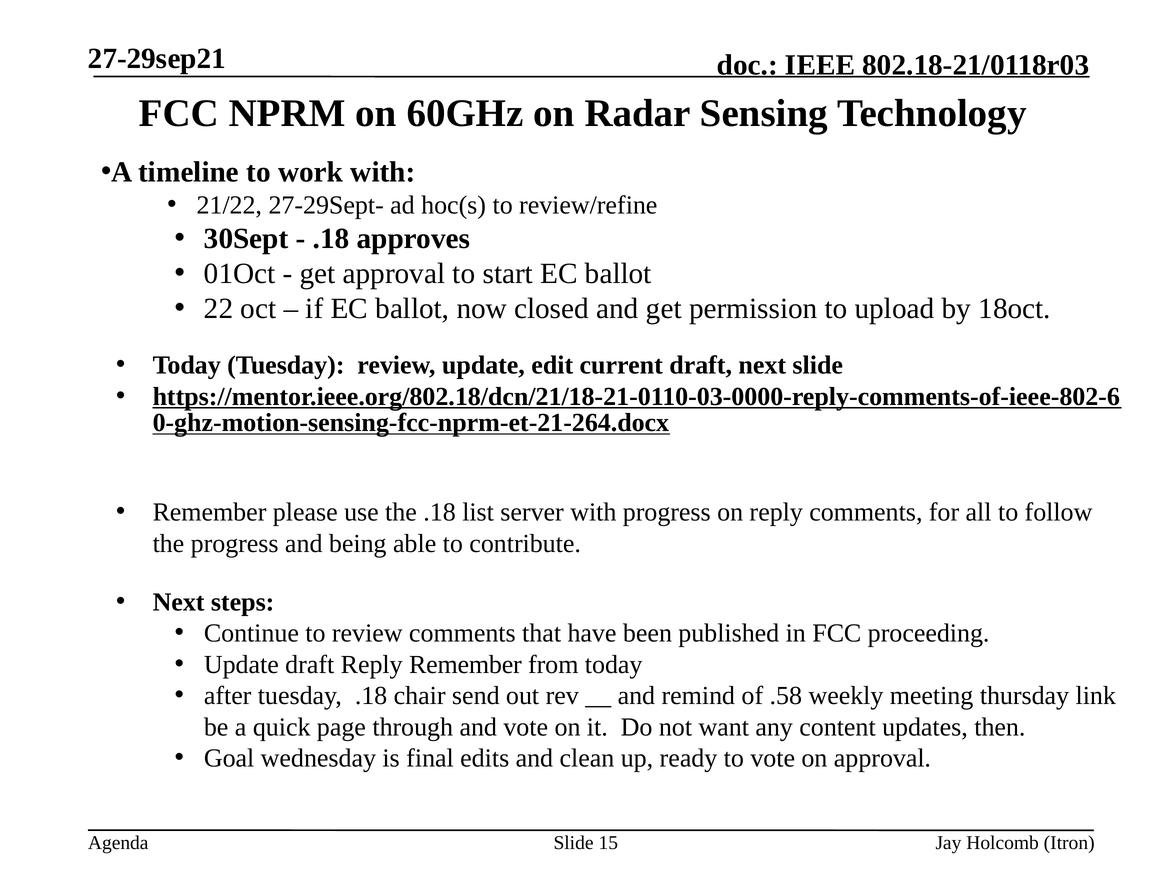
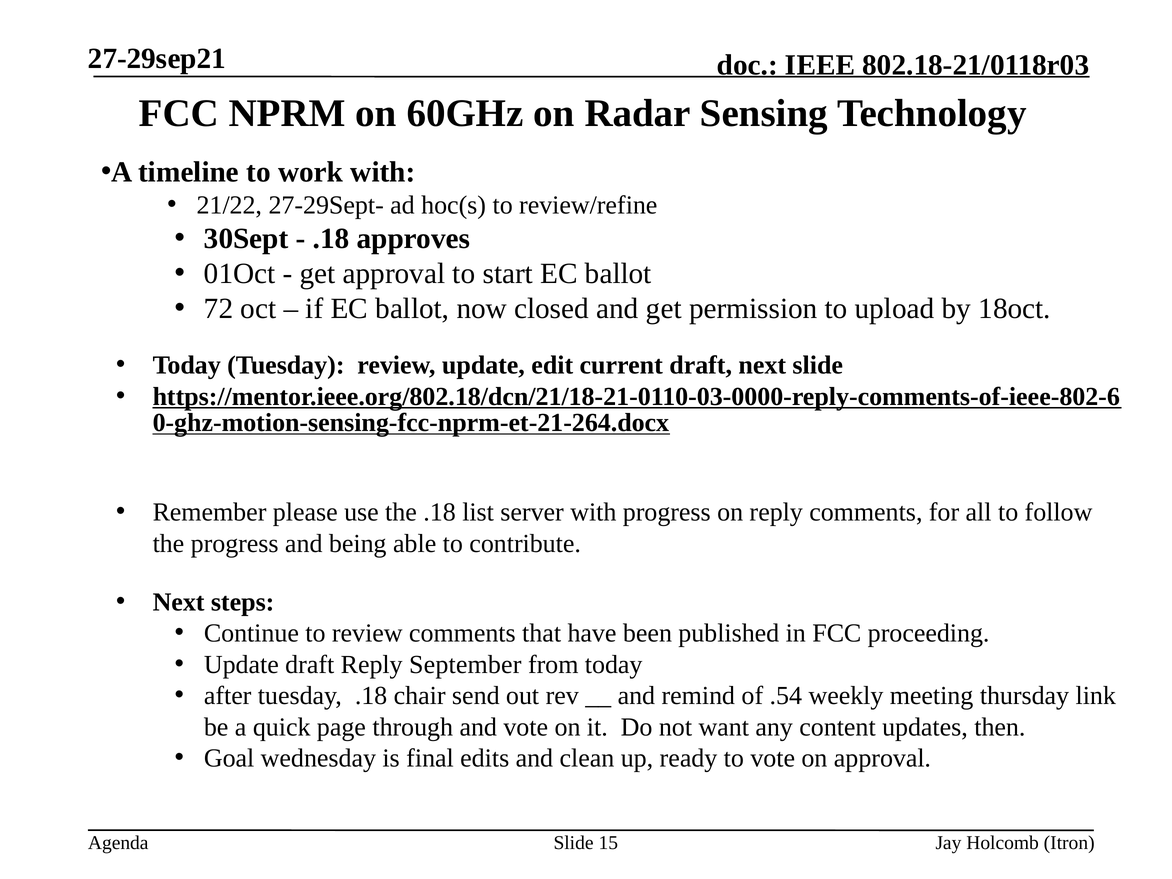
22: 22 -> 72 (219, 309)
Reply Remember: Remember -> September (465, 665)
.58: .58 -> .54 (786, 696)
